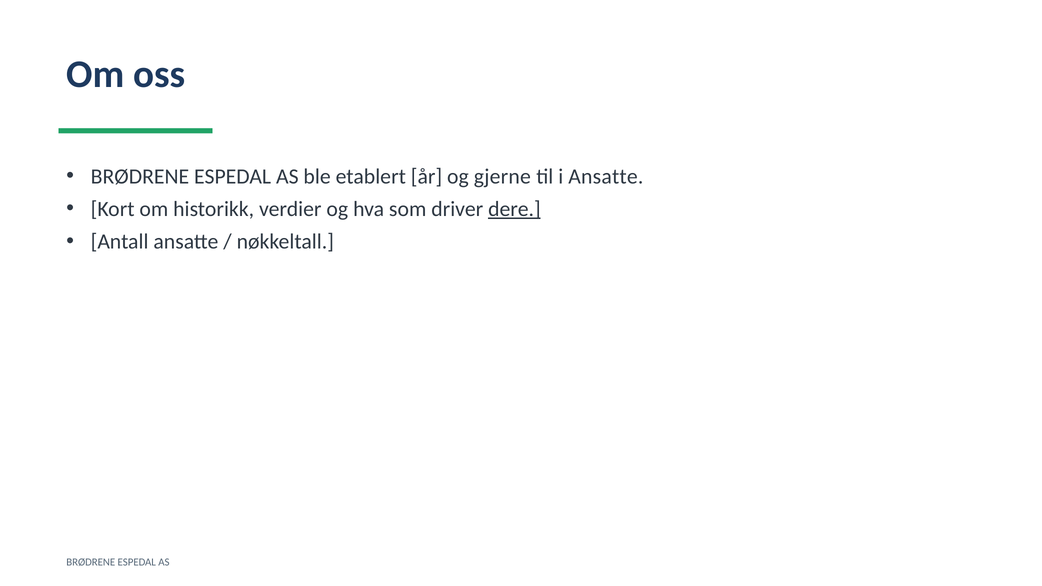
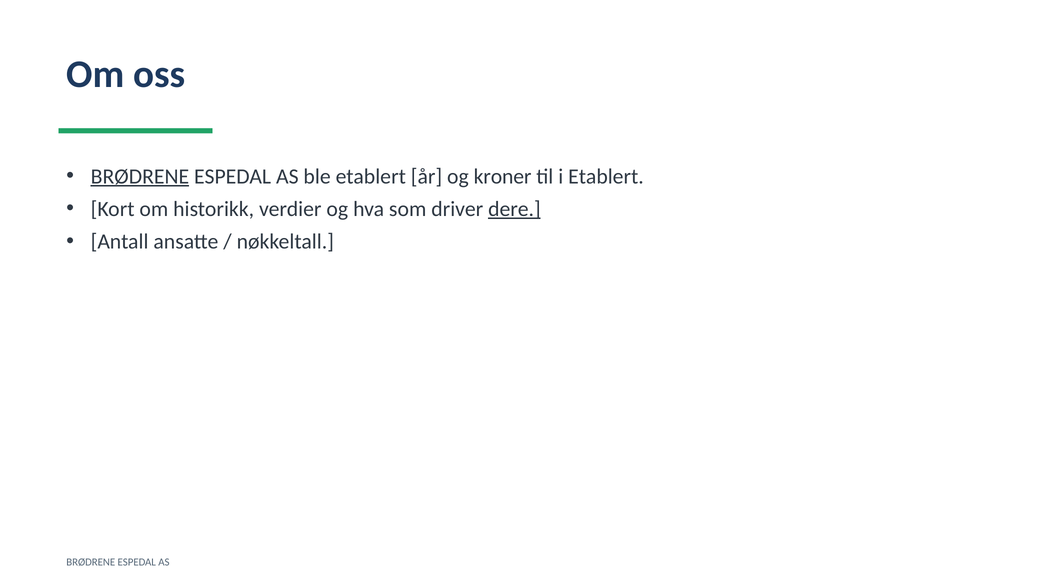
BRØDRENE underline: none -> present (140, 176)
gjerne: gjerne -> kroner (503, 176)
i Ansatte: Ansatte -> Etablert (606, 176)
